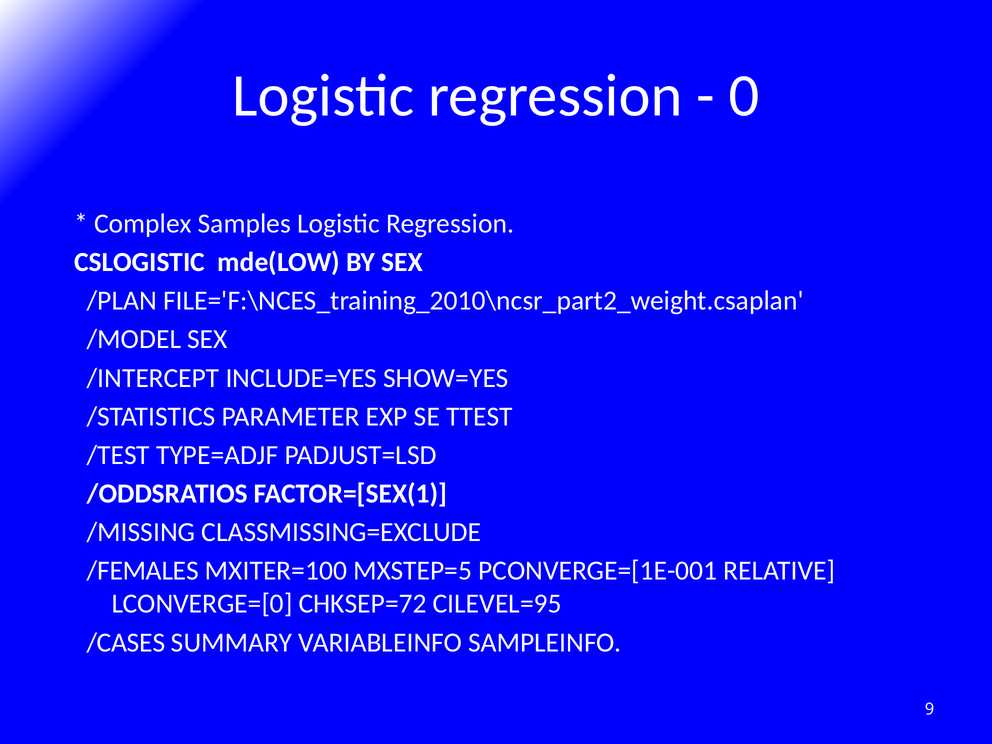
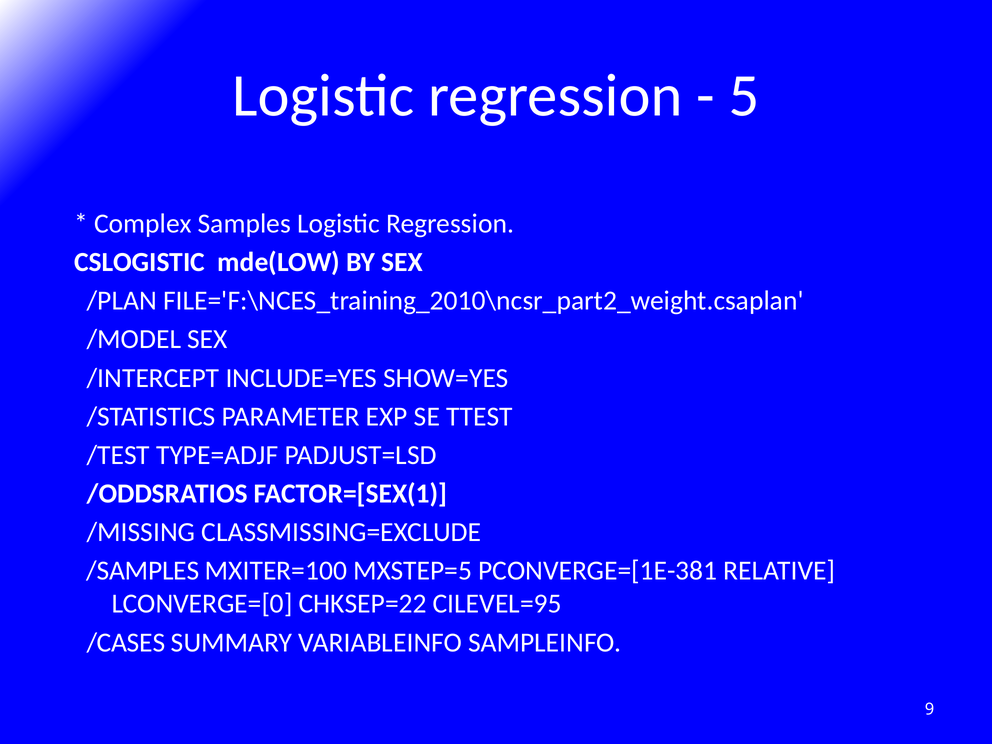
0: 0 -> 5 (744, 96)
/FEMALES: /FEMALES -> /SAMPLES (143, 571)
PCONVERGE=[1E-001: PCONVERGE=[1E-001 -> PCONVERGE=[1E-381 (598, 571)
CHKSEP=72: CHKSEP=72 -> CHKSEP=22 (363, 604)
